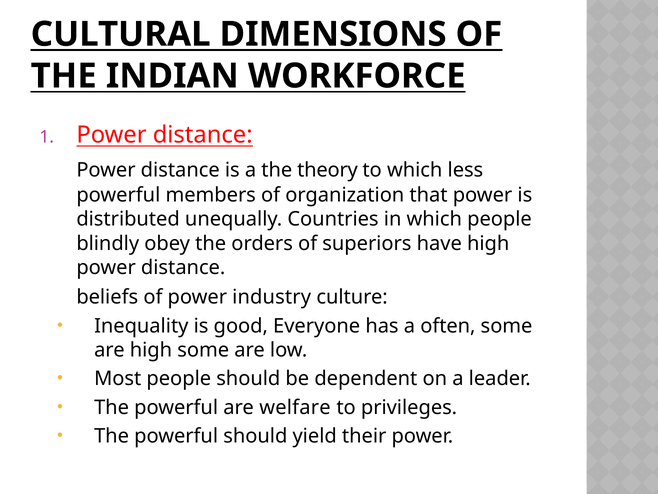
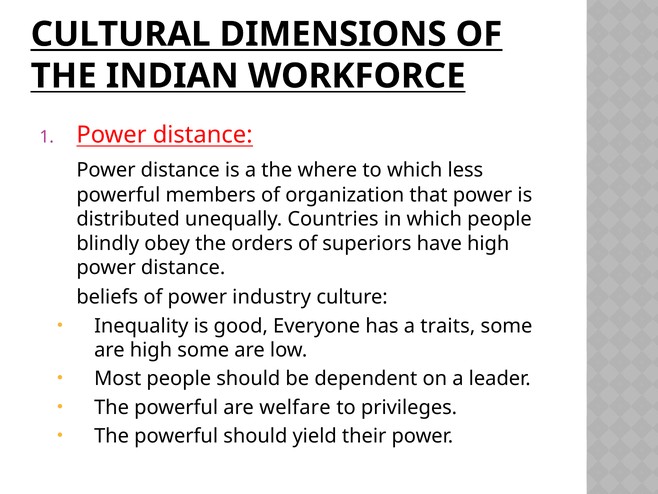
theory: theory -> where (327, 170)
often: often -> traits (448, 326)
